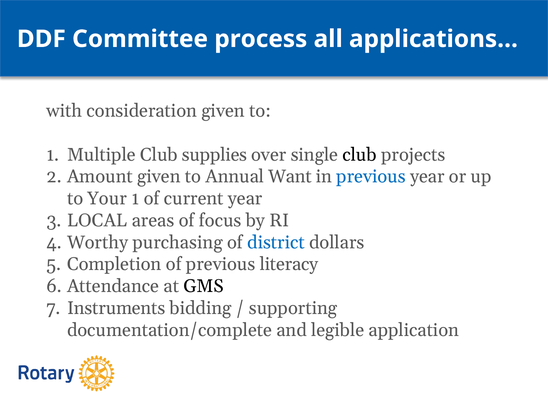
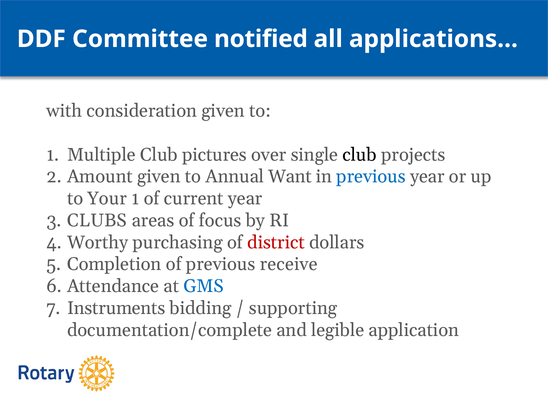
process: process -> notified (261, 39)
supplies: supplies -> pictures (215, 155)
LOCAL: LOCAL -> CLUBS (97, 220)
district colour: blue -> red (276, 242)
literacy: literacy -> receive (289, 264)
GMS colour: black -> blue (204, 286)
